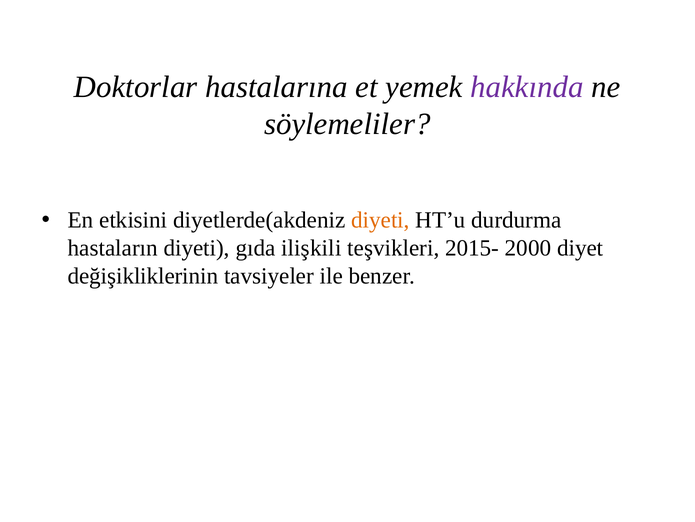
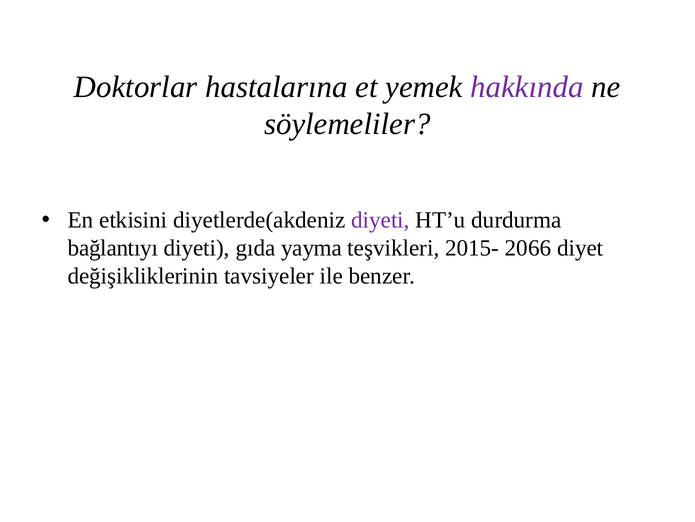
diyeti colour: orange -> purple (380, 220)
hastaların: hastaların -> bağlantıyı (113, 248)
ilişkili: ilişkili -> yayma (312, 248)
2000: 2000 -> 2066 (528, 248)
